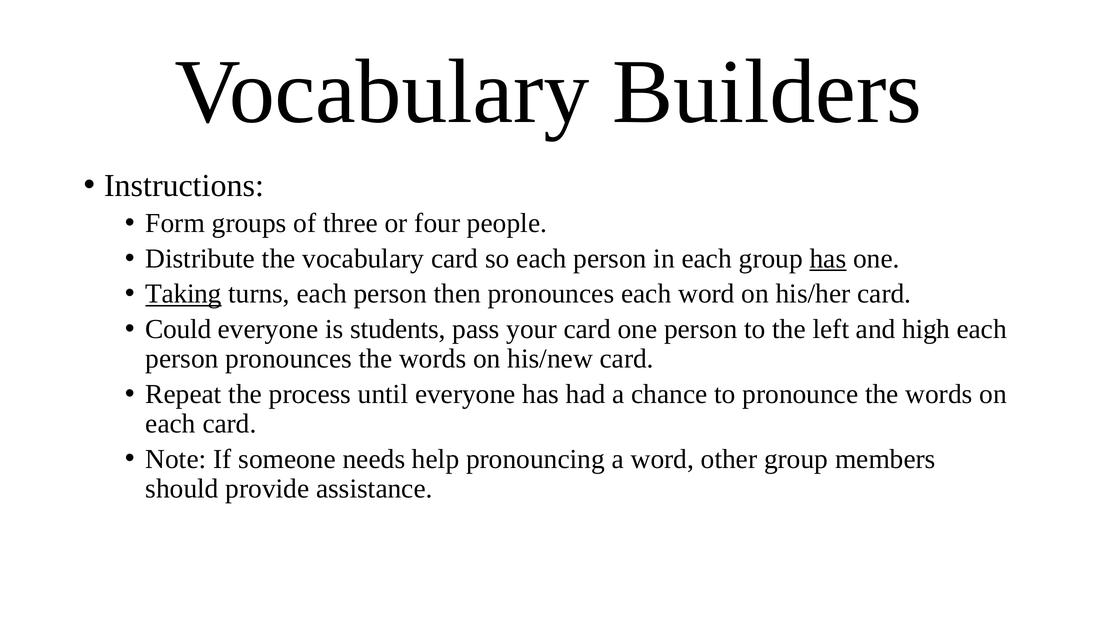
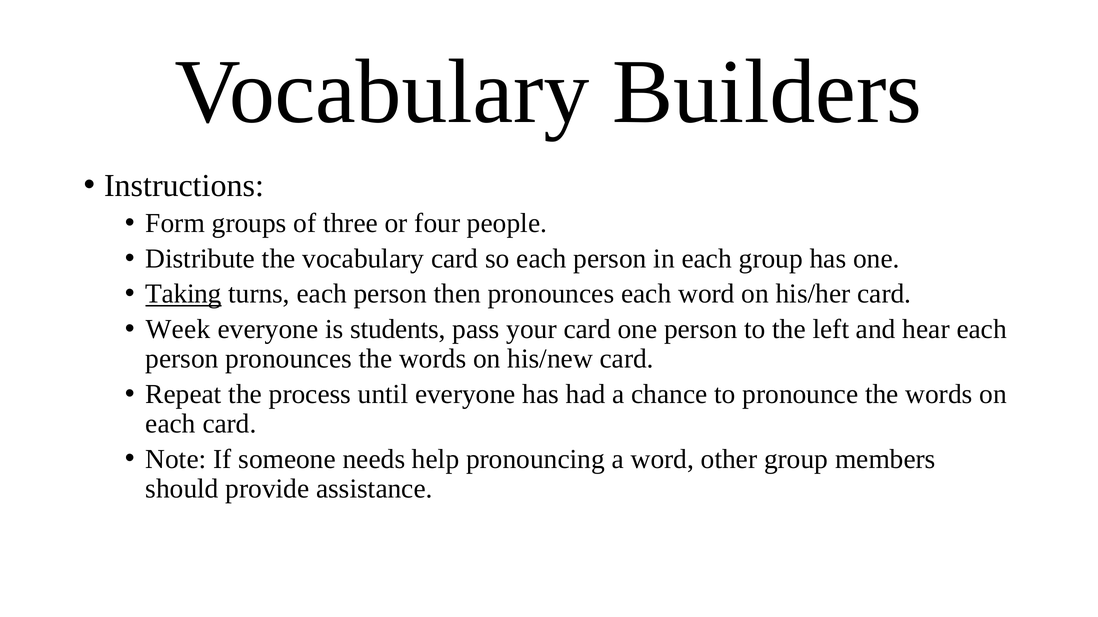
has underline: present -> none (828, 259)
Could: Could -> Week (178, 330)
high: high -> hear (926, 330)
